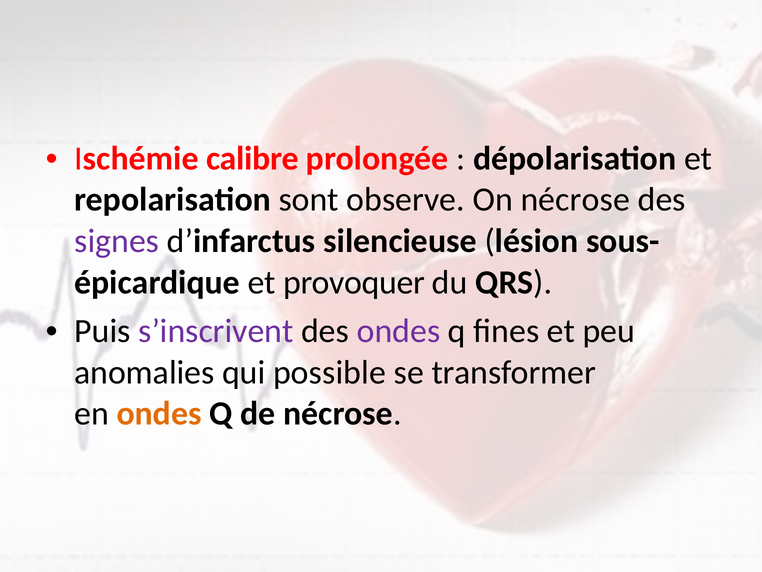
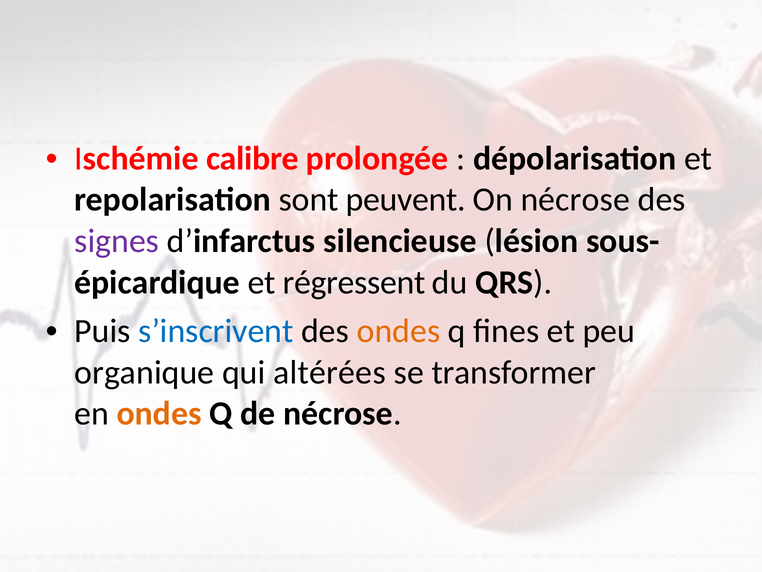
observe: observe -> peuvent (406, 200)
provoquer: provoquer -> régressent (354, 282)
s’inscrivent colour: purple -> blue (216, 331)
ondes colour: purple -> orange (398, 331)
anomalies: anomalies -> organique (144, 372)
possible: possible -> altérées (329, 372)
